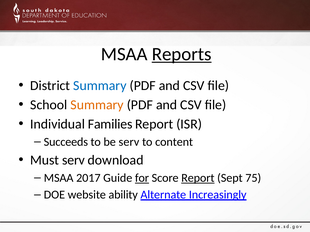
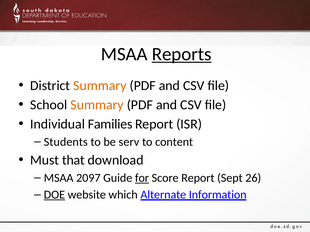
Summary colour: blue -> orange (100, 86)
Succeeds: Succeeds -> Students (66, 142)
Must serv: serv -> that (73, 160)
2017: 2017 -> 2097 (88, 178)
Report underline: present -> none (198, 178)
75: 75 -> 26 (253, 178)
DOE underline: none -> present (54, 195)
ability: ability -> which (123, 195)
Increasingly: Increasingly -> Information (218, 195)
